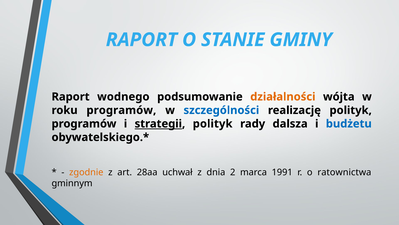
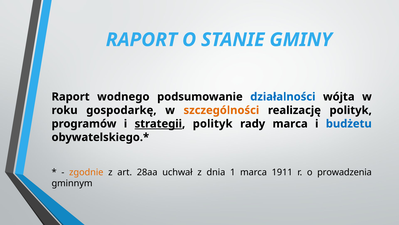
działalności colour: orange -> blue (283, 97)
roku programów: programów -> gospodarkę (121, 110)
szczególności colour: blue -> orange (221, 110)
rady dalsza: dalsza -> marca (290, 123)
2: 2 -> 1 (233, 172)
1991: 1991 -> 1911 (282, 172)
ratownictwa: ratownictwa -> prowadzenia (344, 172)
